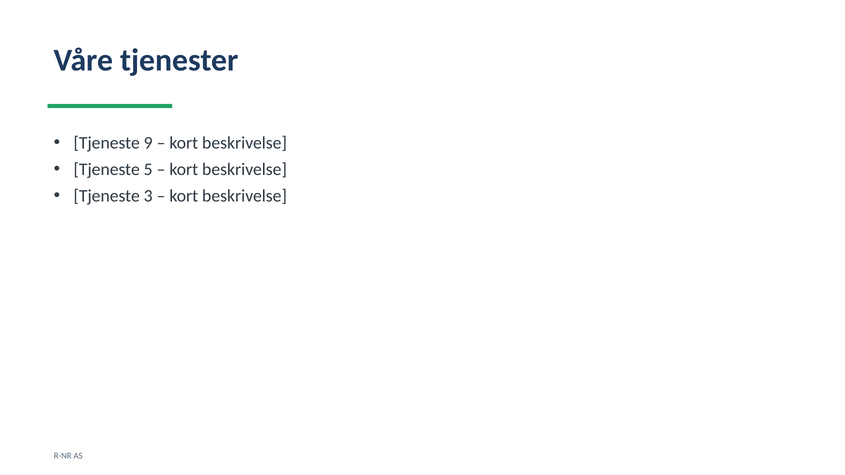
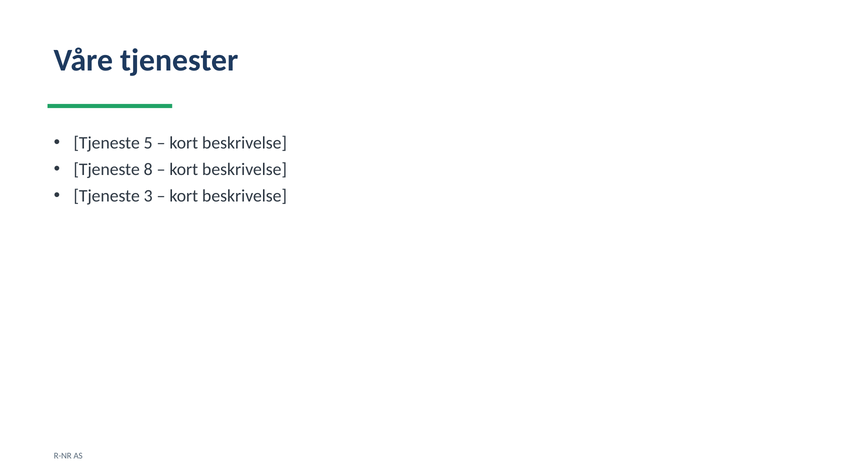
9: 9 -> 5 (148, 143)
5: 5 -> 8 (148, 170)
